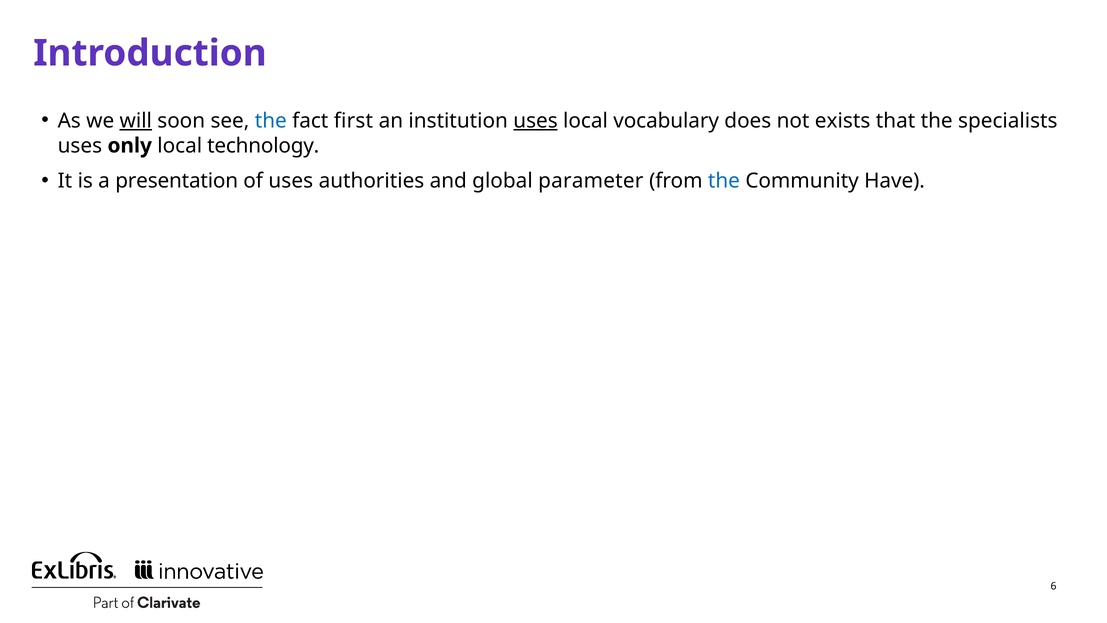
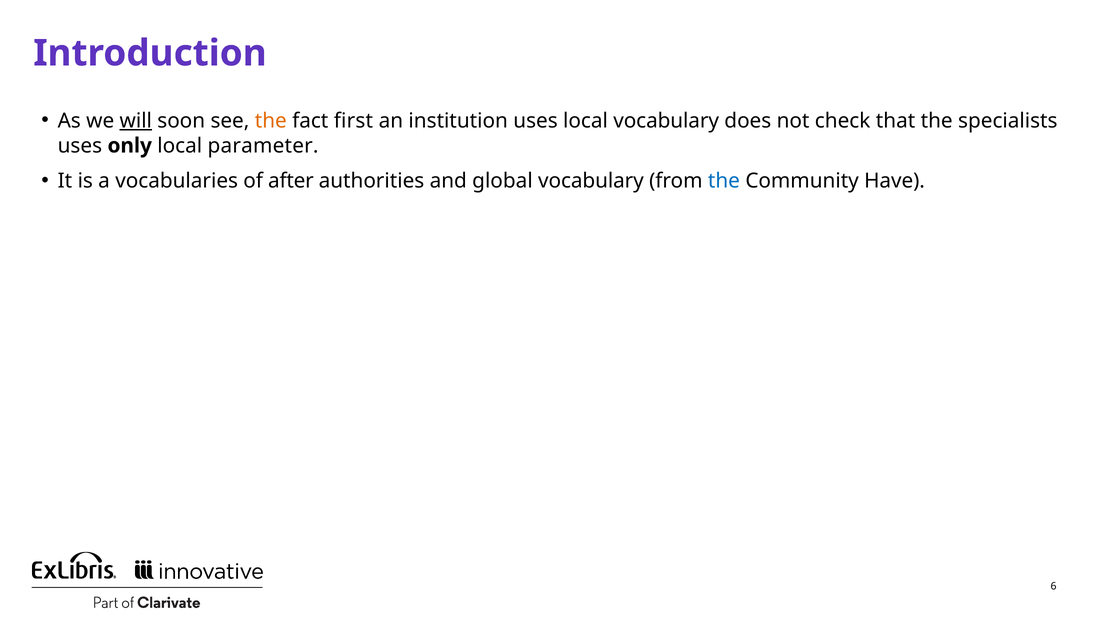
the colour: blue -> orange (271, 121)
uses underline: present -> none (536, 121)
exists: exists -> check (843, 121)
technology: technology -> parameter (263, 146)
presentation: presentation -> vocabularies (177, 181)
of uses: uses -> after (291, 181)
global parameter: parameter -> vocabulary (591, 181)
